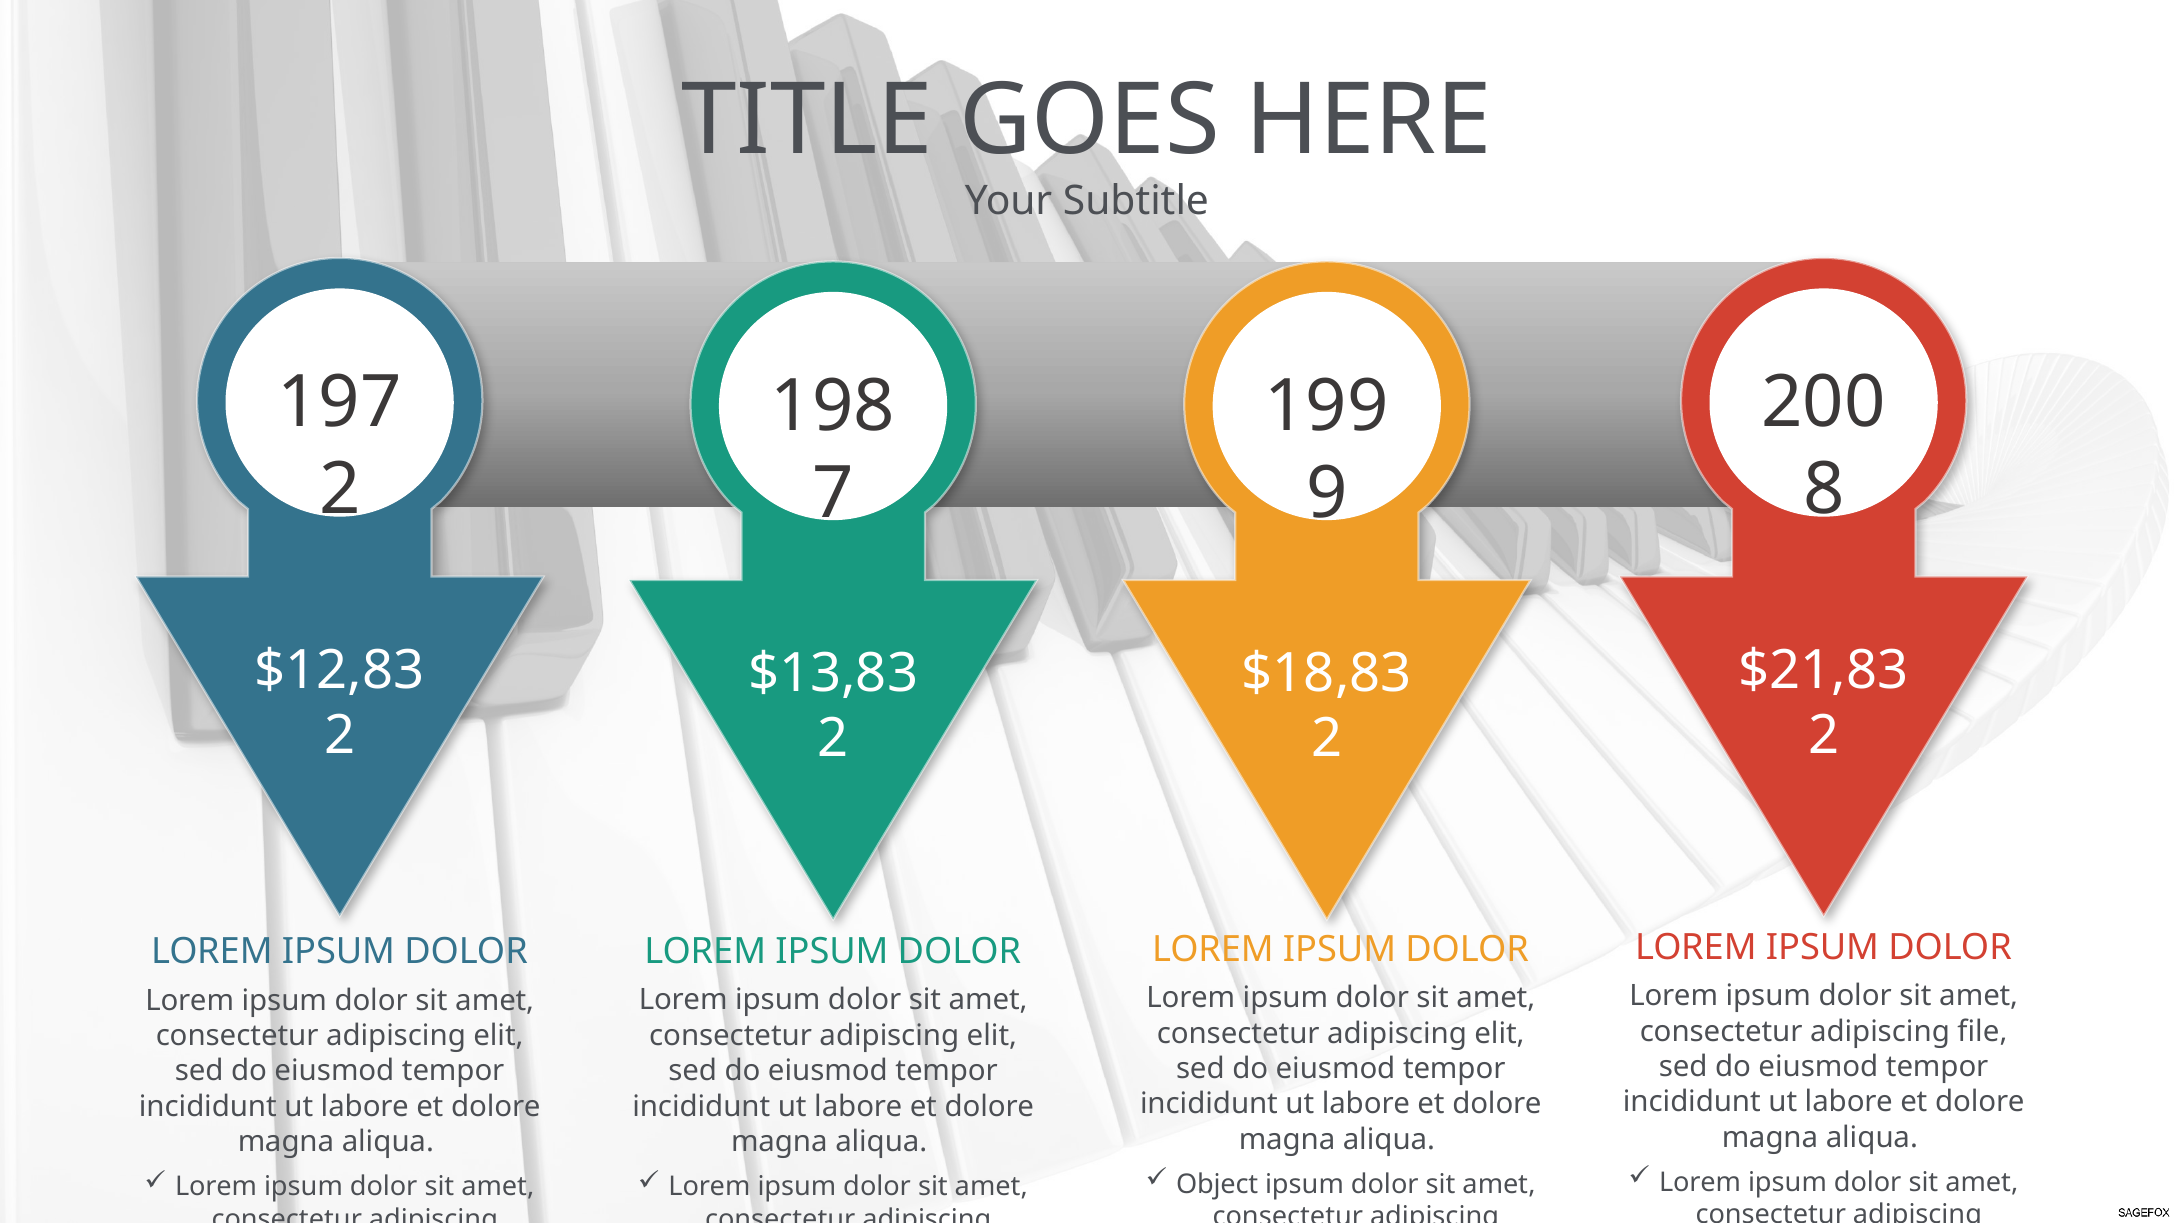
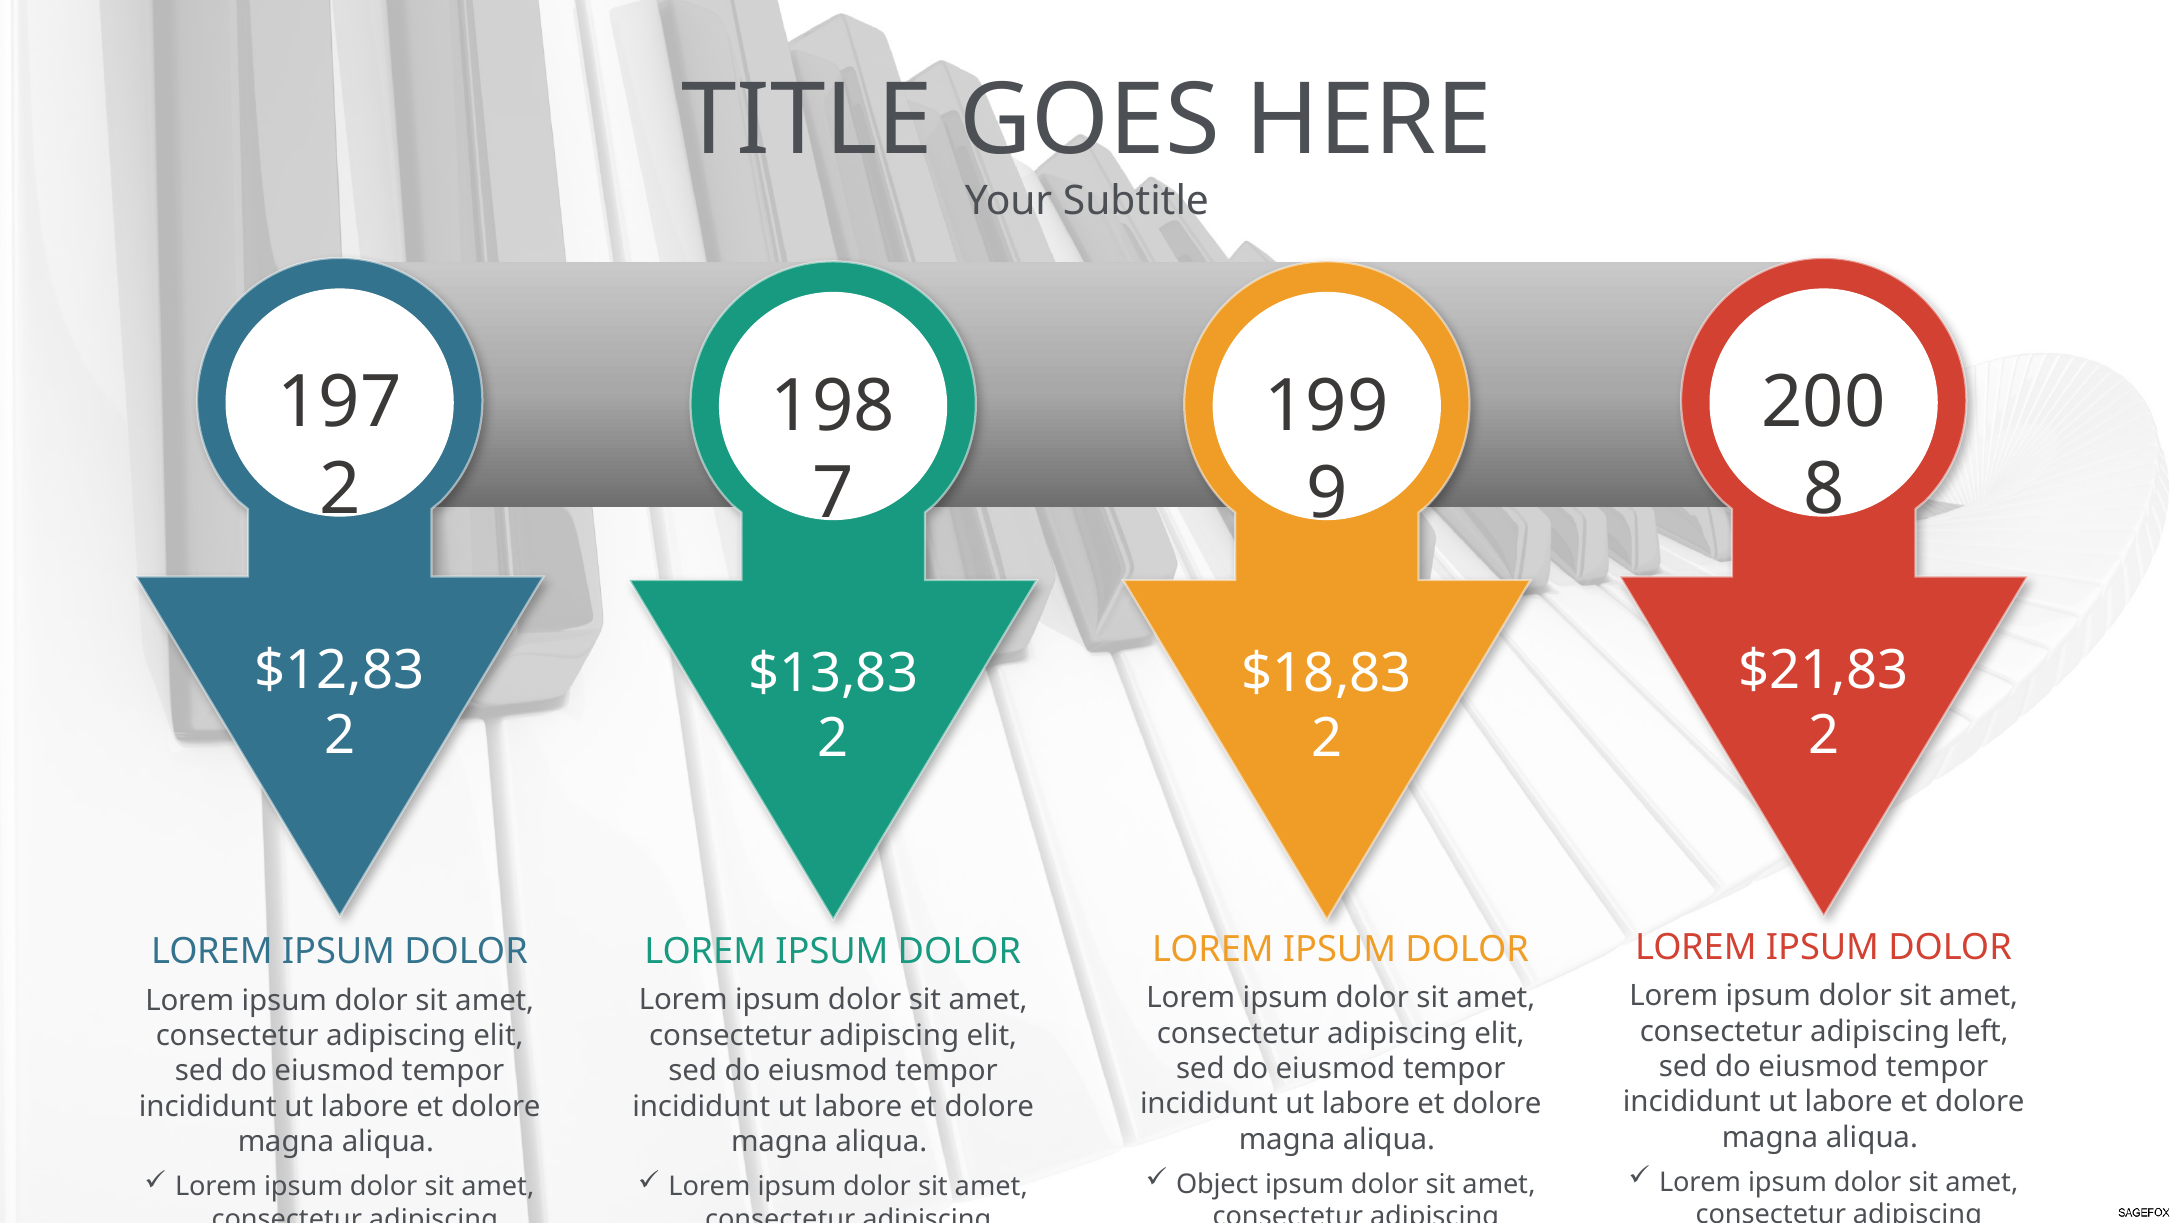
file: file -> left (1983, 1031)
